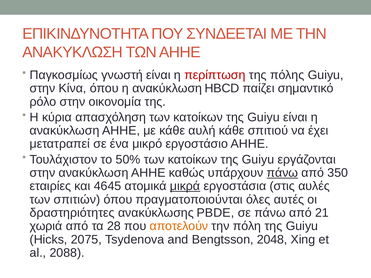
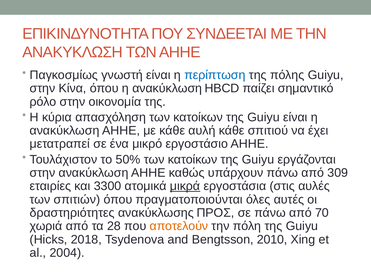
περίπτωση colour: red -> blue (215, 75)
πάνω underline: present -> none (282, 173)
350: 350 -> 309 (338, 173)
4645: 4645 -> 3300 (108, 186)
PBDE: PBDE -> ΠΡΟΣ (215, 213)
21: 21 -> 70 (322, 213)
2075: 2075 -> 2018 (86, 240)
2048: 2048 -> 2010 (272, 240)
2088: 2088 -> 2004 (67, 253)
